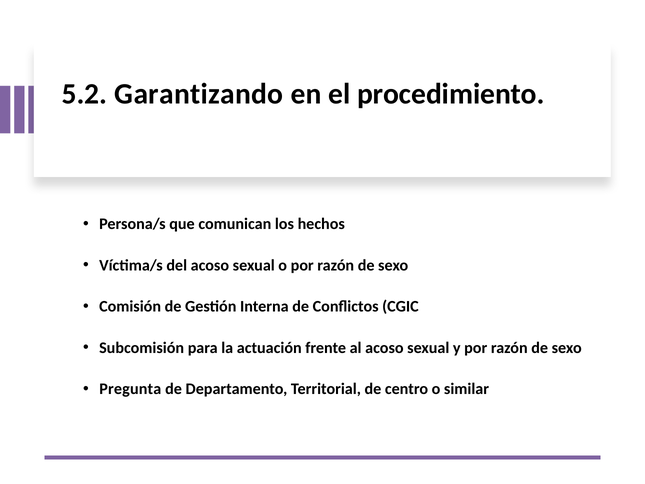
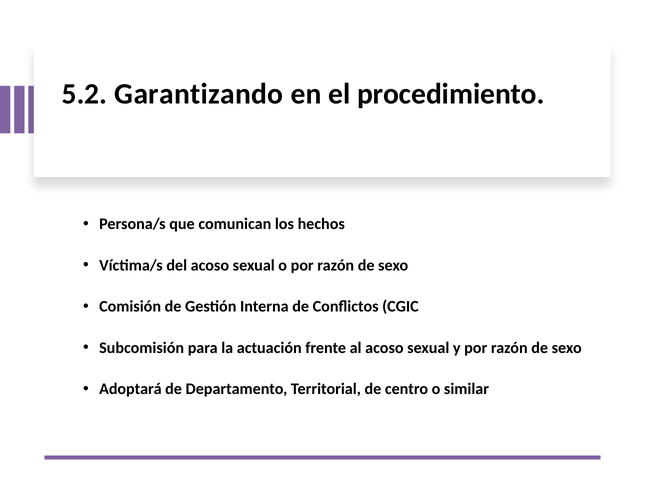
Pregunta: Pregunta -> Adoptará (130, 389)
